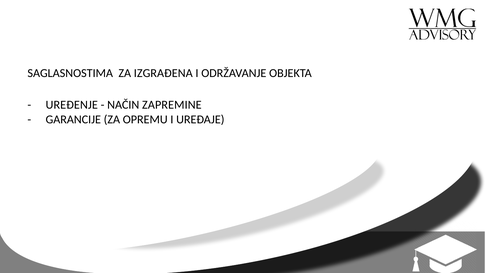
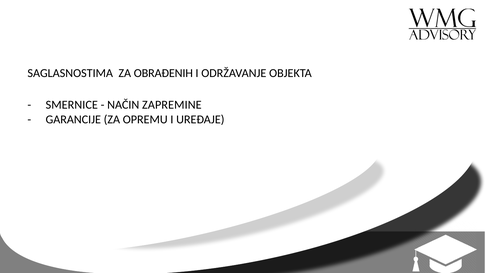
IZGRAĐENA: IZGRAĐENA -> OBRAĐENIH (163, 73)
UREĐENJE: UREĐENJE -> SMERNICE (72, 105)
